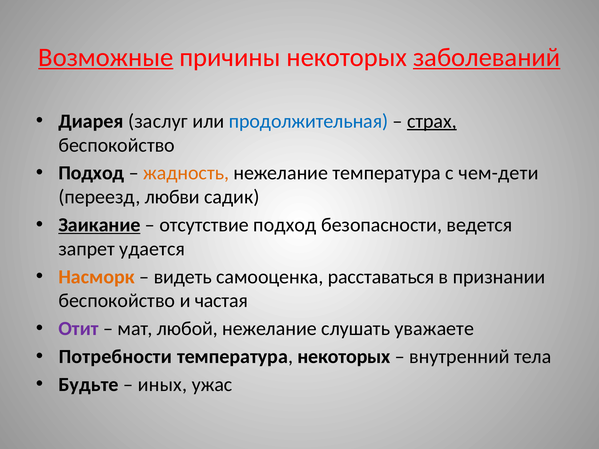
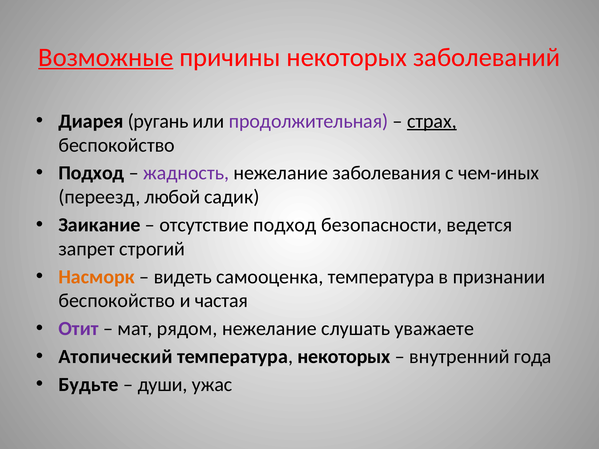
заболеваний underline: present -> none (487, 57)
заслуг: заслуг -> ругань (158, 121)
продолжительная colour: blue -> purple (309, 121)
жадность colour: orange -> purple (186, 173)
нежелание температура: температура -> заболевания (387, 173)
чем-дети: чем-дети -> чем-иных (499, 173)
любви: любви -> любой (172, 197)
Заикание underline: present -> none (99, 225)
удается: удается -> строгий (152, 249)
самооценка расставаться: расставаться -> температура (381, 277)
любой: любой -> рядом (187, 329)
Потребности: Потребности -> Атопический (115, 357)
тела: тела -> года (533, 357)
иных: иных -> души (163, 385)
